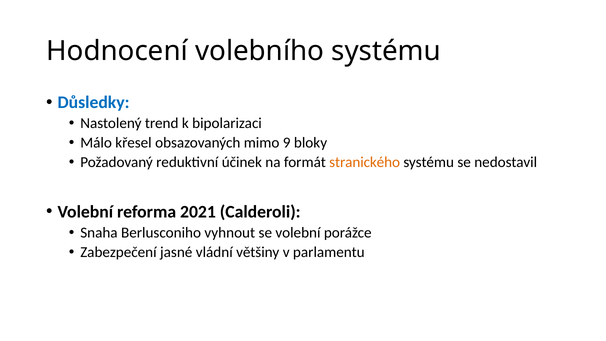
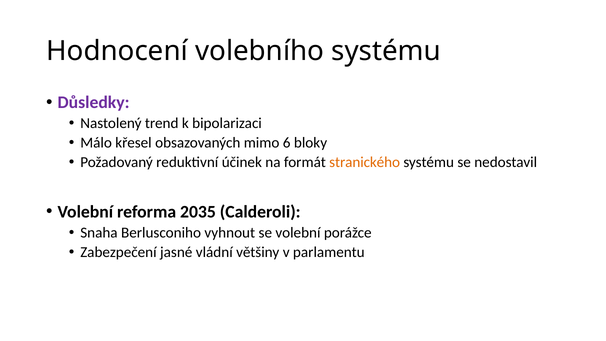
Důsledky colour: blue -> purple (94, 102)
9: 9 -> 6 (287, 143)
2021: 2021 -> 2035 (198, 212)
